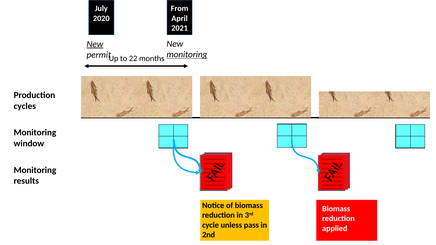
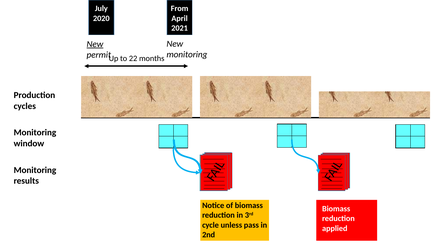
monitoring underline: present -> none (187, 55)
